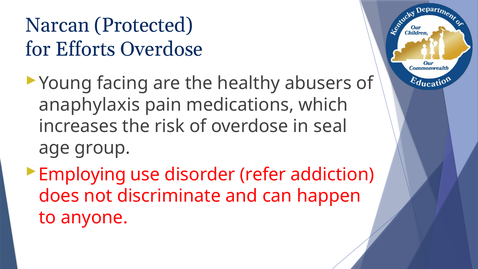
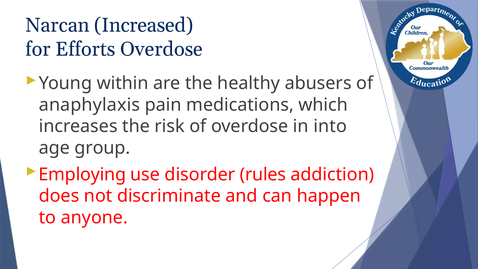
Protected: Protected -> Increased (144, 25)
facing: facing -> within (123, 83)
seal: seal -> into (330, 126)
refer: refer -> rules (263, 174)
